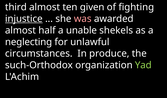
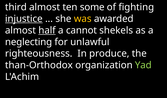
given: given -> some (92, 7)
was colour: pink -> yellow (83, 19)
half underline: none -> present (47, 30)
unable: unable -> cannot (81, 30)
circumstances: circumstances -> righteousness (39, 53)
such-Orthodox: such-Orthodox -> than-Orthodox (39, 65)
